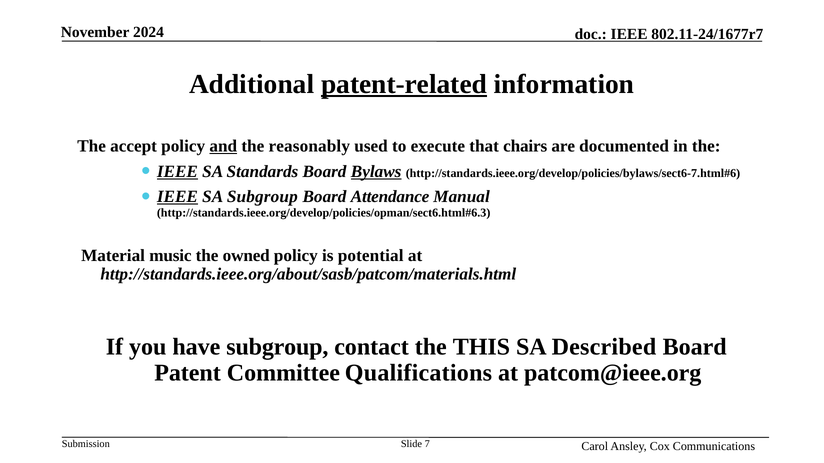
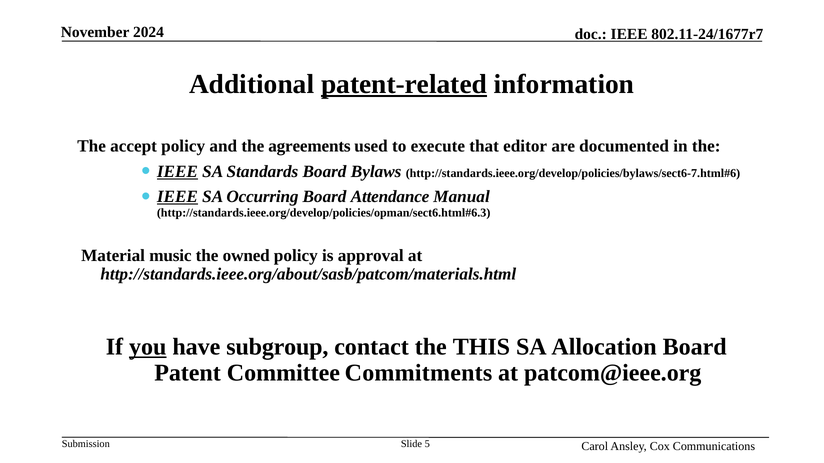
and underline: present -> none (223, 146)
reasonably: reasonably -> agreements (309, 146)
chairs: chairs -> editor (525, 146)
Bylaws underline: present -> none (376, 172)
SA Subgroup: Subgroup -> Occurring (263, 197)
potential: potential -> approval (371, 256)
you underline: none -> present (148, 347)
Described: Described -> Allocation (604, 347)
Qualifications: Qualifications -> Commitments (418, 373)
7: 7 -> 5 (427, 445)
